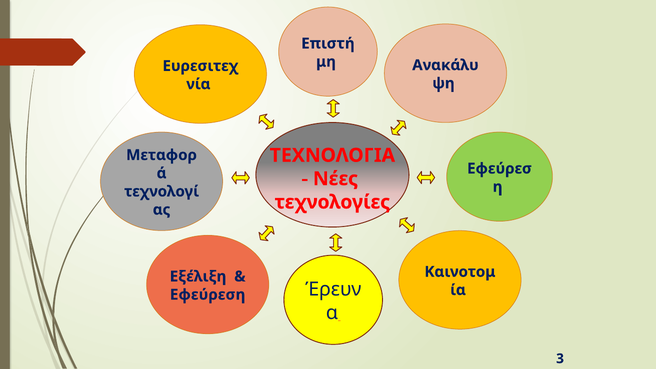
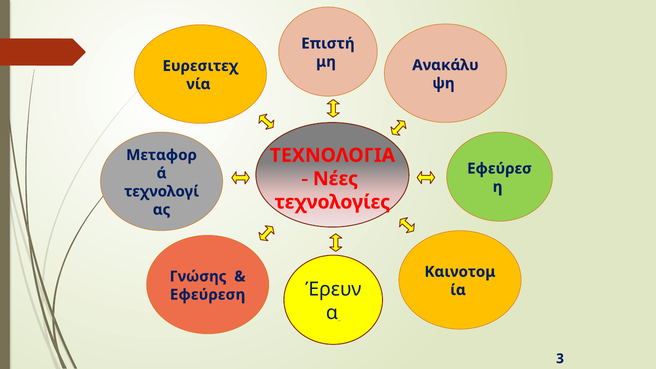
Εξέλιξη: Εξέλιξη -> Γνώσης (198, 276)
